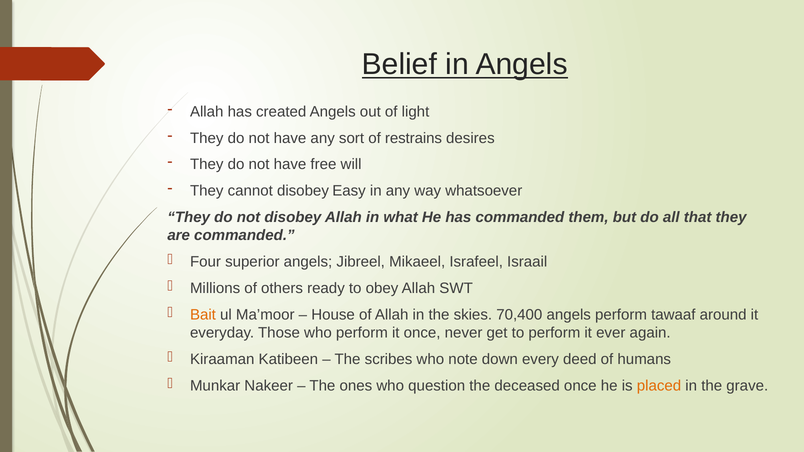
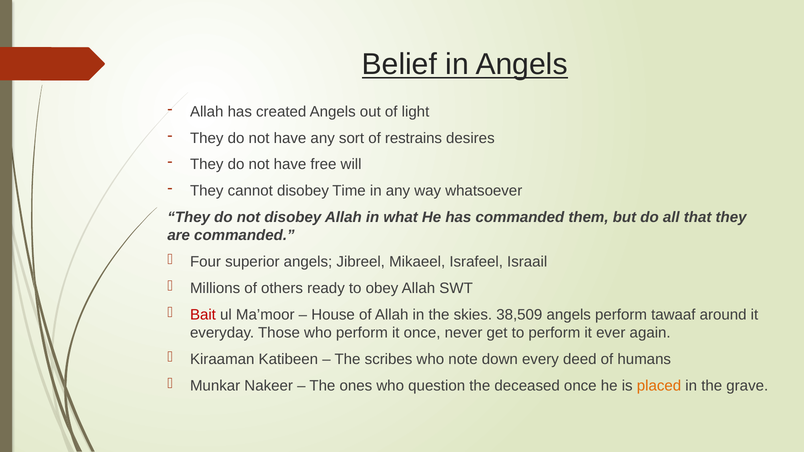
Easy: Easy -> Time (349, 191)
Bait colour: orange -> red (203, 315)
70,400: 70,400 -> 38,509 (519, 315)
